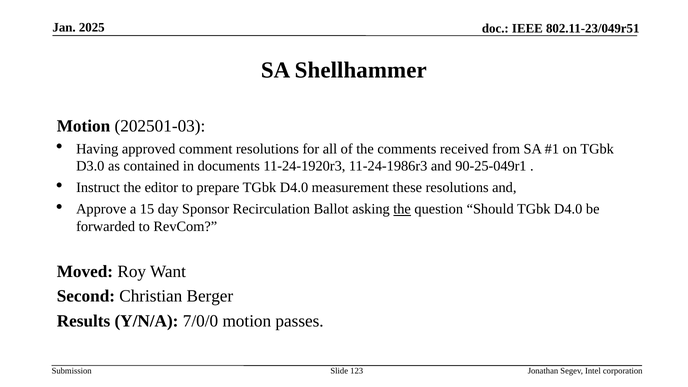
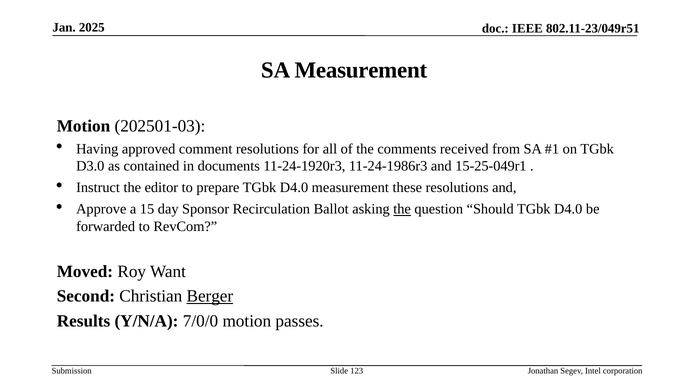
SA Shellhammer: Shellhammer -> Measurement (361, 70)
90-25-049r1: 90-25-049r1 -> 15-25-049r1 (491, 166)
Berger underline: none -> present (210, 296)
